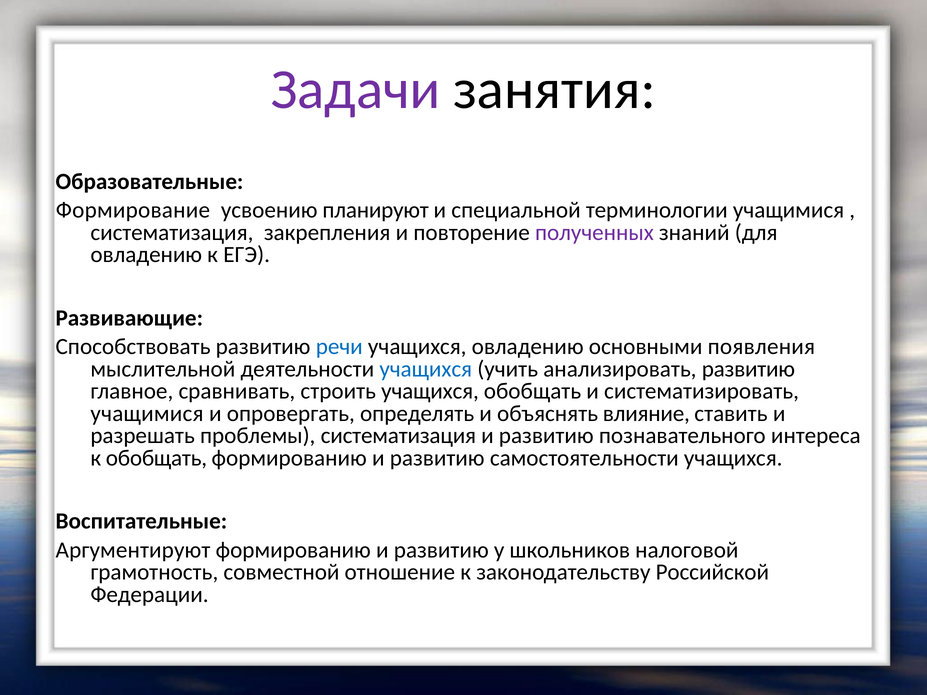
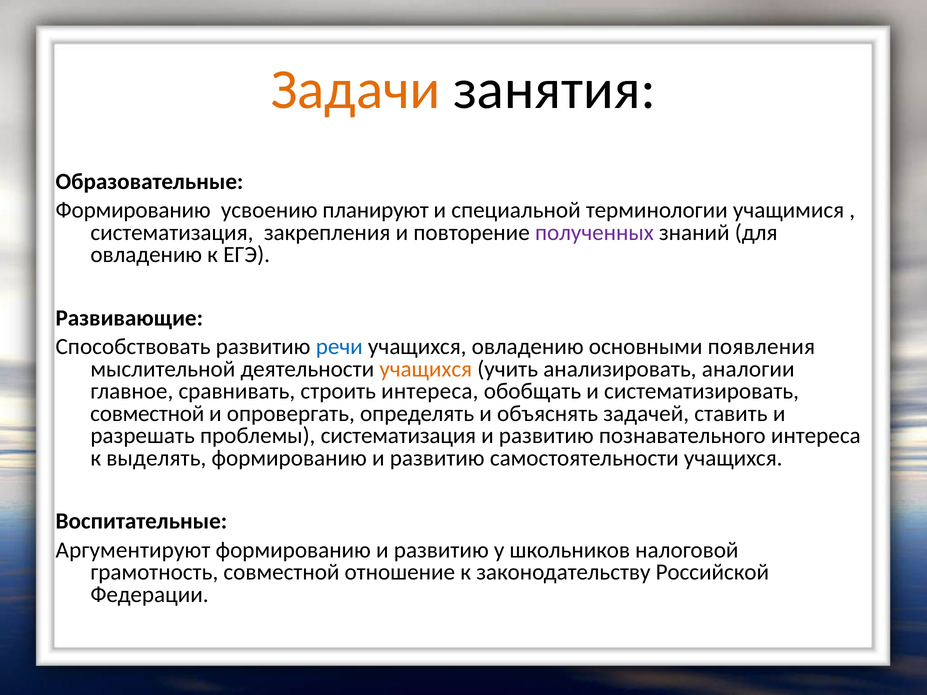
Задачи colour: purple -> orange (355, 90)
Формирование: Формирование -> Формированию (133, 210)
учащихся colour: blue -> orange (426, 369)
анализировать развитию: развитию -> аналогии (748, 369)
строить учащихся: учащихся -> интереса (430, 391)
учащимися: учащимися -> совместной (147, 414)
влияние: влияние -> задачей (646, 414)
к обобщать: обобщать -> выделять (156, 458)
